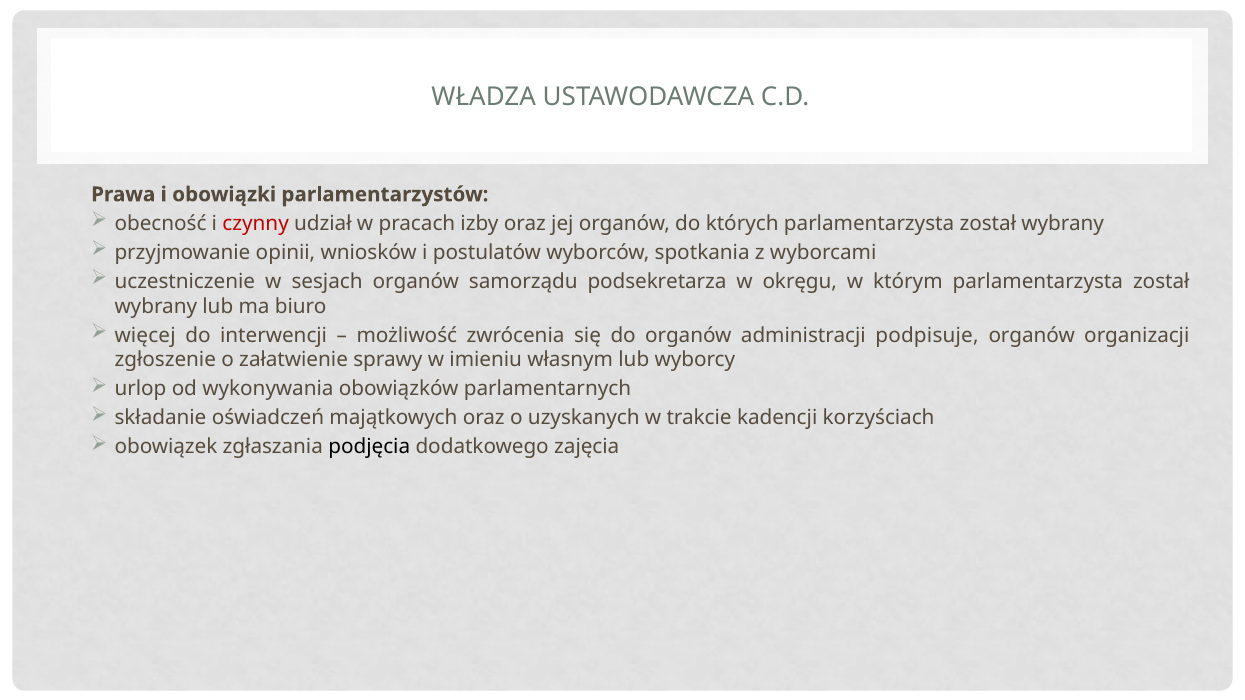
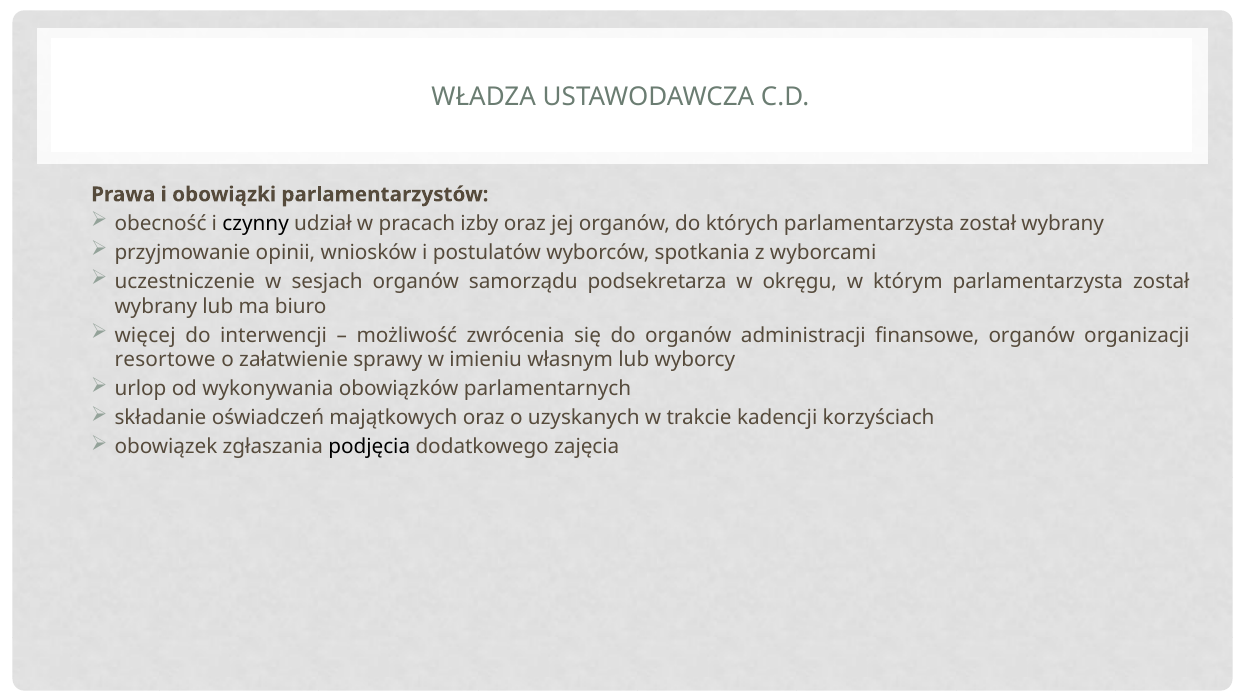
czynny colour: red -> black (256, 224)
podpisuje: podpisuje -> finansowe (927, 335)
zgłoszenie: zgłoszenie -> resortowe (165, 360)
